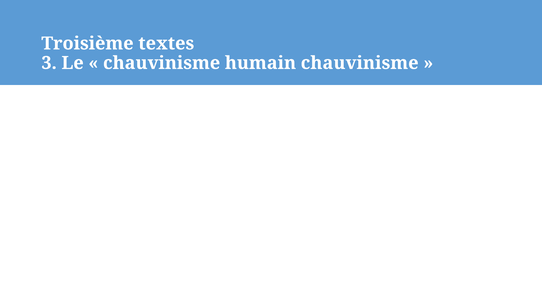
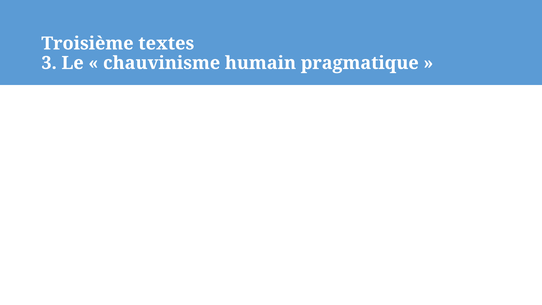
humain chauvinisme: chauvinisme -> pragmatique (360, 63)
